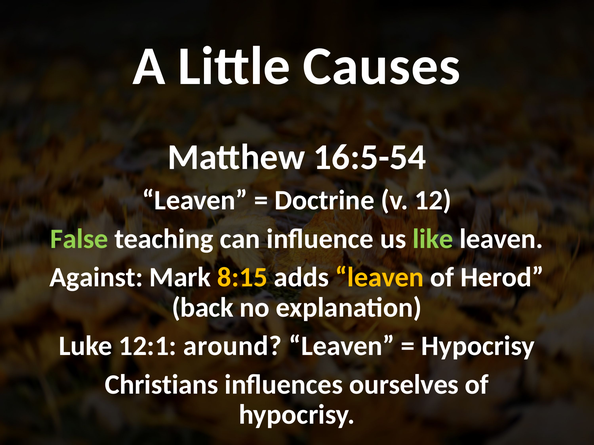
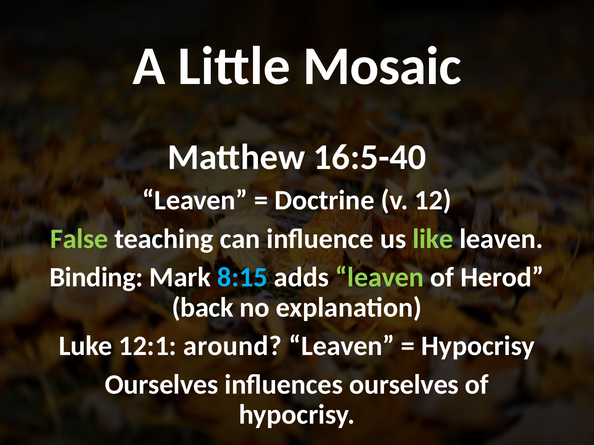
Causes: Causes -> Mosaic (382, 66)
16:5-54: 16:5-54 -> 16:5-40 (370, 158)
Against: Against -> Binding (96, 278)
8:15 colour: yellow -> light blue (242, 278)
leaven colour: yellow -> light green (380, 278)
Christians: Christians -> Ourselves (162, 385)
